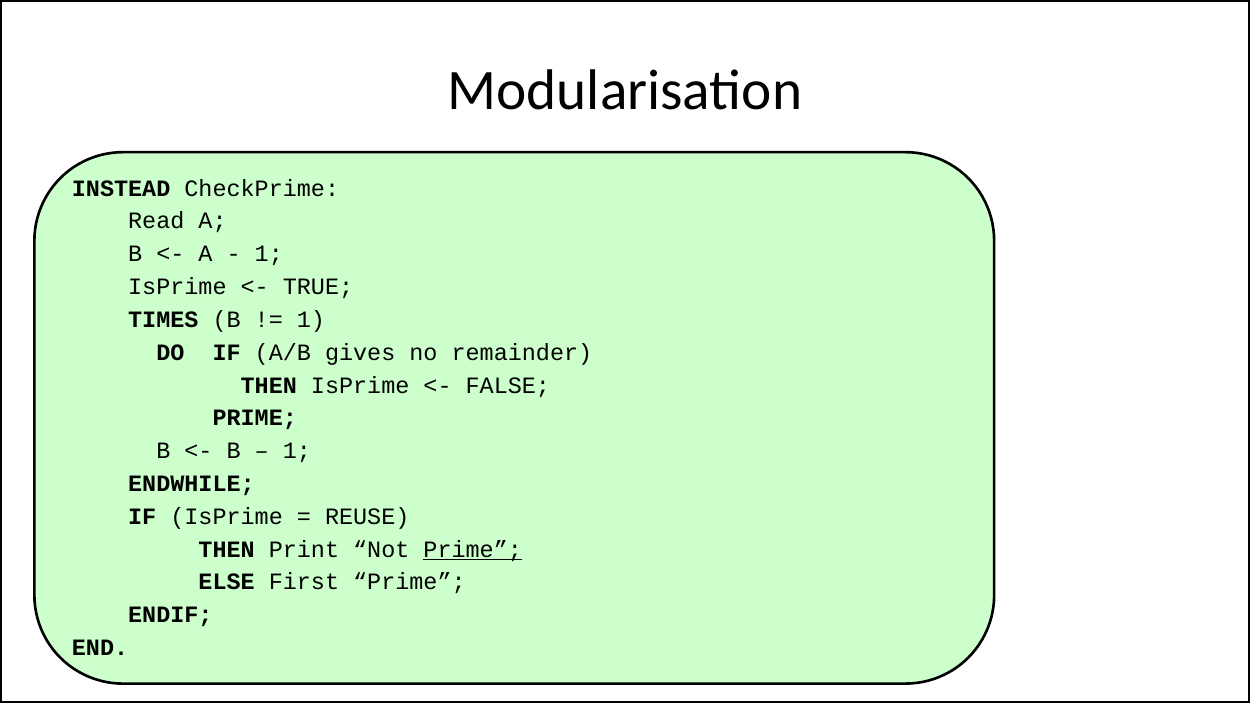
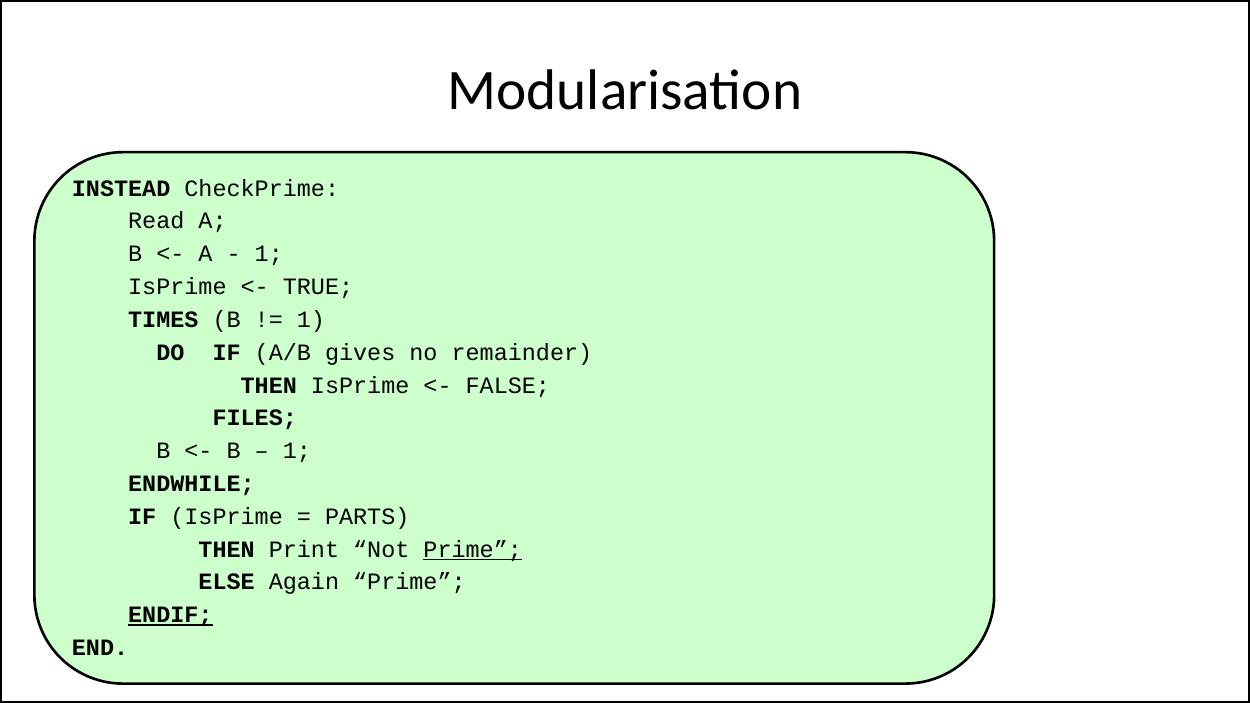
PRIME: PRIME -> FILES (255, 418)
REUSE: REUSE -> PARTS (367, 517)
First: First -> Again (304, 582)
ENDIF underline: none -> present (170, 615)
